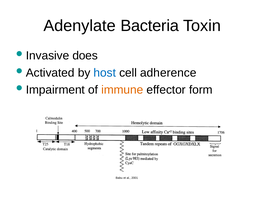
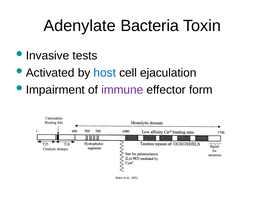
does: does -> tests (85, 56)
adherence: adherence -> ejaculation (168, 73)
immune colour: orange -> purple (122, 90)
